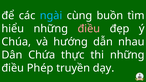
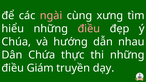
ngài colour: light blue -> pink (51, 16)
buồn: buồn -> xưng (110, 16)
Phép: Phép -> Giám (40, 68)
